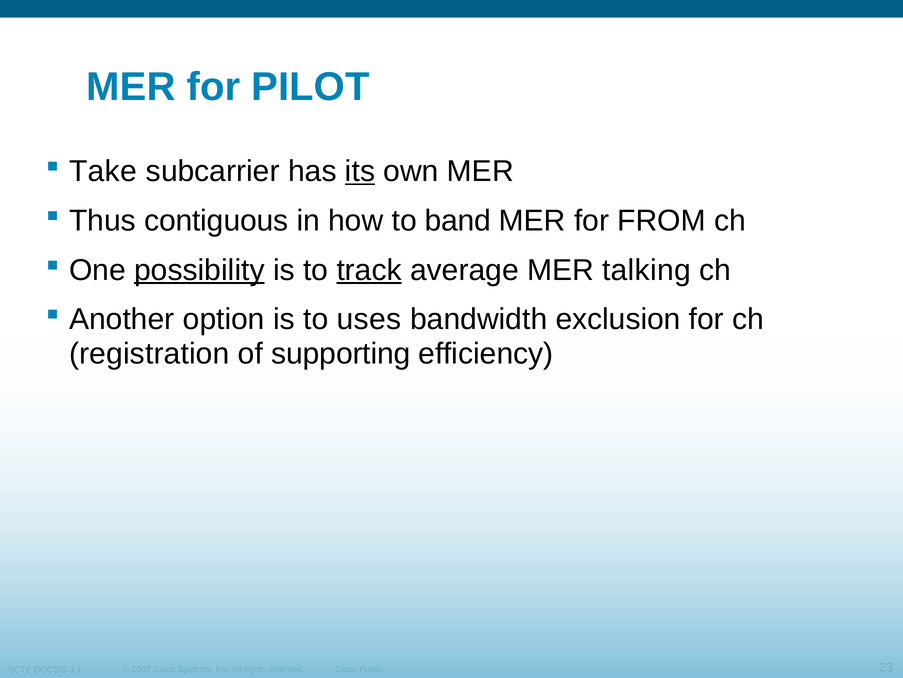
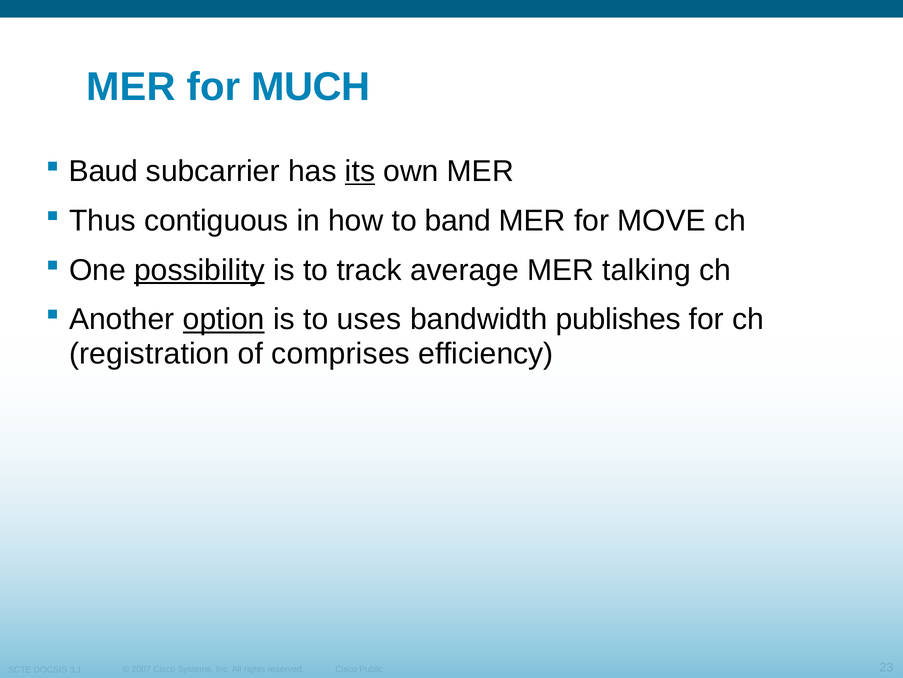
PILOT: PILOT -> MUCH (311, 87)
Take: Take -> Baud (103, 171)
FROM: FROM -> MOVE (662, 221)
track underline: present -> none (369, 270)
option underline: none -> present (224, 319)
exclusion: exclusion -> publishes (618, 319)
supporting: supporting -> comprises (341, 354)
